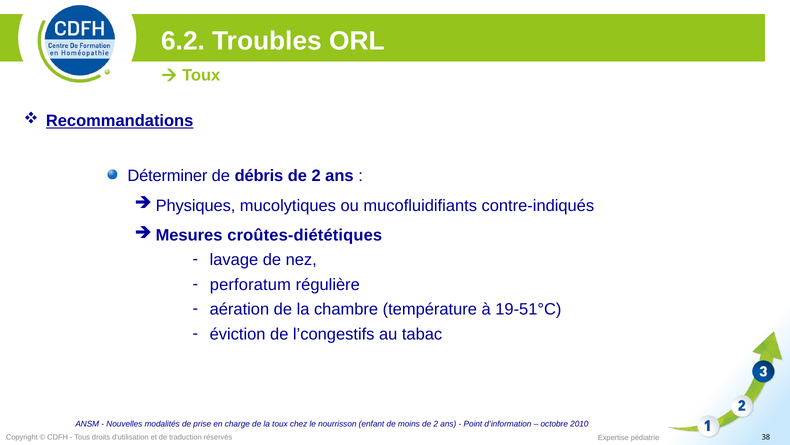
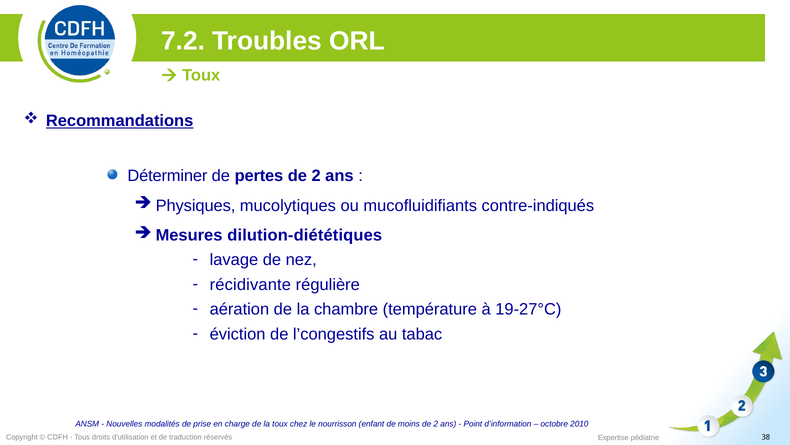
6.2: 6.2 -> 7.2 (183, 41)
débris: débris -> pertes (259, 176)
croûtes-diététiques: croûtes-diététiques -> dilution-diététiques (305, 235)
perforatum: perforatum -> récidivante (250, 284)
19-51°C: 19-51°C -> 19-27°C (528, 309)
